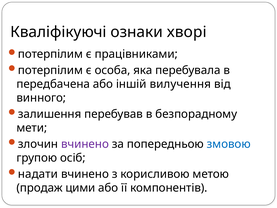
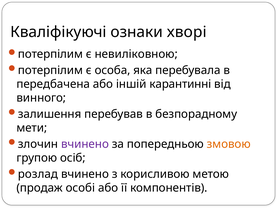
працівниками: працівниками -> невиліковною (136, 54)
вилучення: вилучення -> карантинні (180, 84)
змовою colour: blue -> orange (229, 144)
надати: надати -> розлад (38, 174)
цими: цими -> особі (80, 188)
